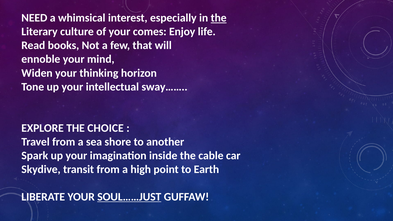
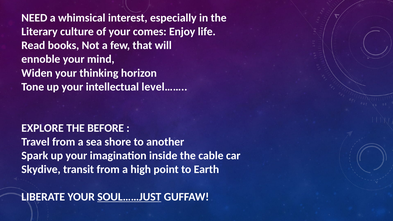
the underline: present -> none (219, 18)
sway……: sway…… -> level…… (164, 87)
CHOICE: CHOICE -> BEFORE (106, 128)
